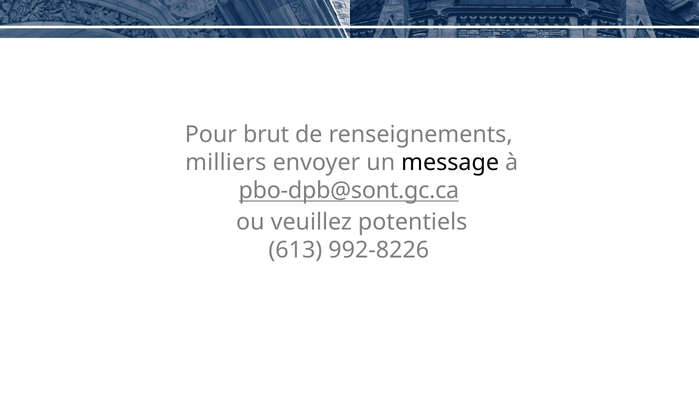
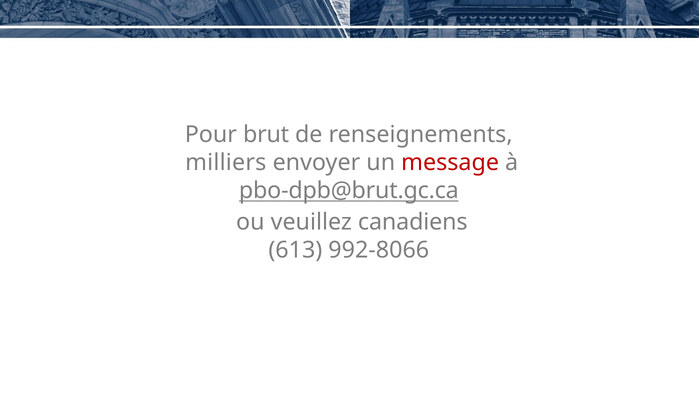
message colour: black -> red (450, 162)
pbo-dpb@sont.gc.ca: pbo-dpb@sont.gc.ca -> pbo-dpb@brut.gc.ca (349, 190)
potentiels: potentiels -> canadiens (413, 222)
992-8226: 992-8226 -> 992-8066 (379, 250)
